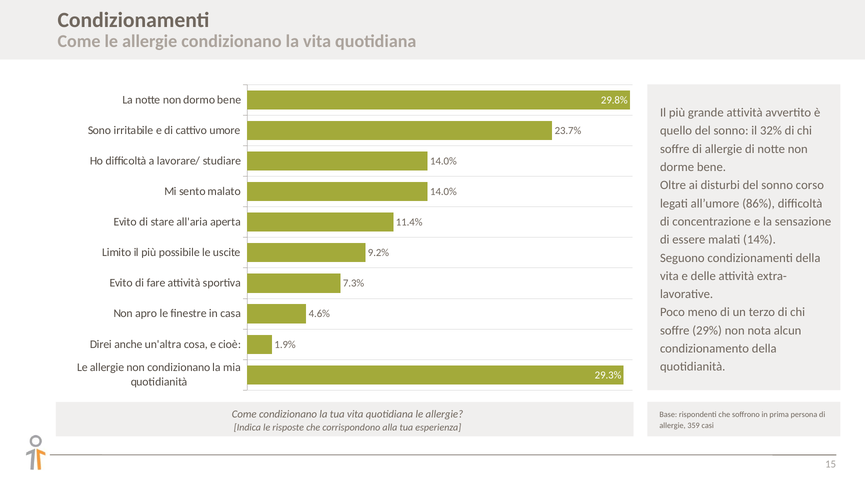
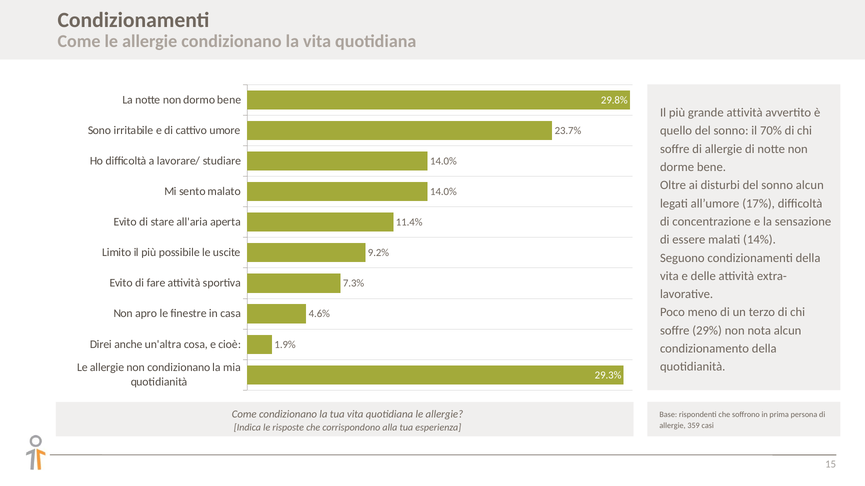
32%: 32% -> 70% (771, 131)
sonno corso: corso -> alcun (810, 185)
86%: 86% -> 17% (759, 204)
